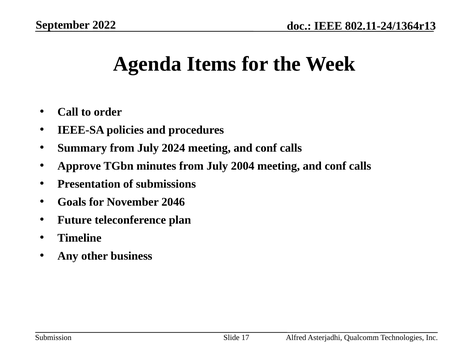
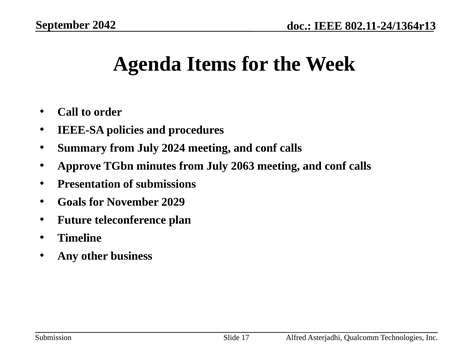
2022: 2022 -> 2042 (104, 25)
2004: 2004 -> 2063 (243, 166)
2046: 2046 -> 2029 (173, 202)
